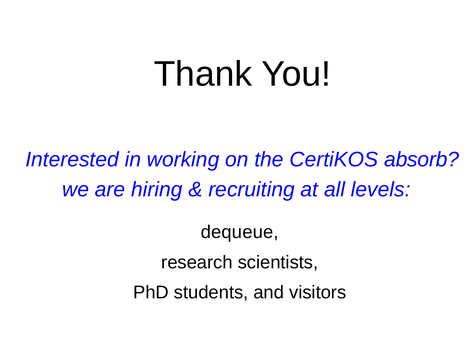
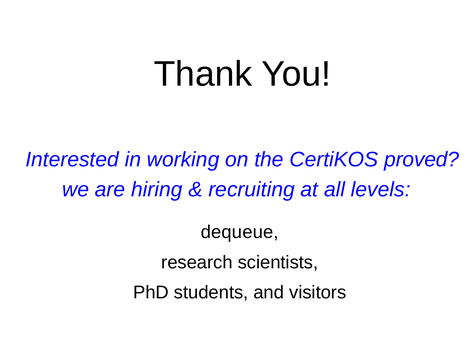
absorb: absorb -> proved (422, 159)
